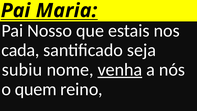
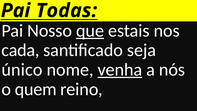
Maria: Maria -> Todas (67, 11)
que underline: none -> present (90, 31)
subiu: subiu -> único (22, 70)
